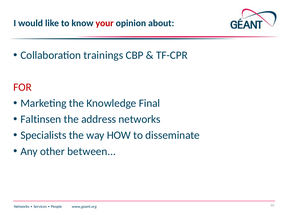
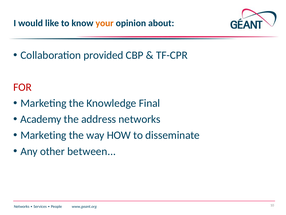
your colour: red -> orange (105, 23)
trainings: trainings -> provided (103, 55)
Faltinsen: Faltinsen -> Academy (41, 119)
Specialists: Specialists -> Marketing (43, 135)
